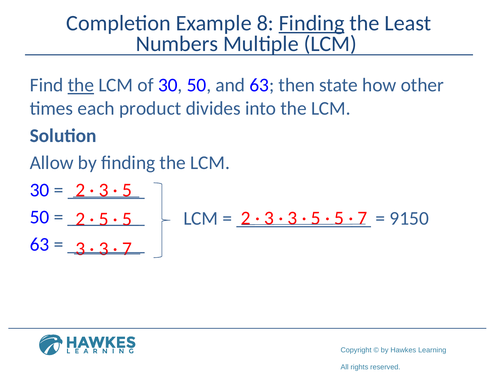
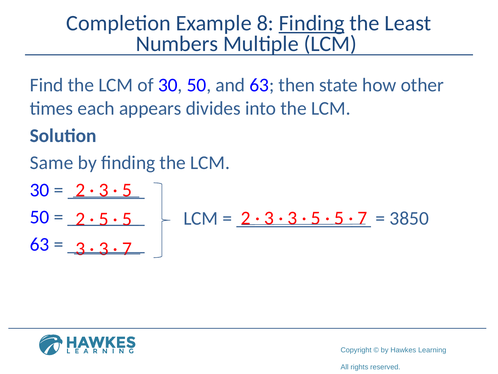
the underline: present -> none (81, 85)
product: product -> appears (150, 108)
Allow: Allow -> Same (52, 163)
9150: 9150 -> 3850 (409, 218)
